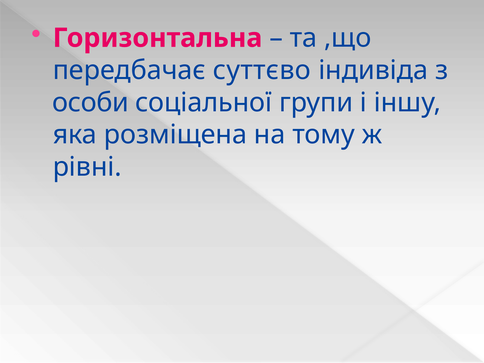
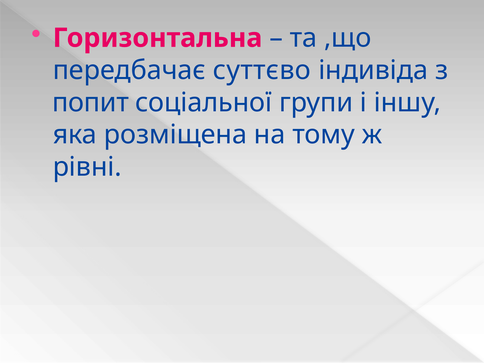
особи: особи -> попит (91, 102)
